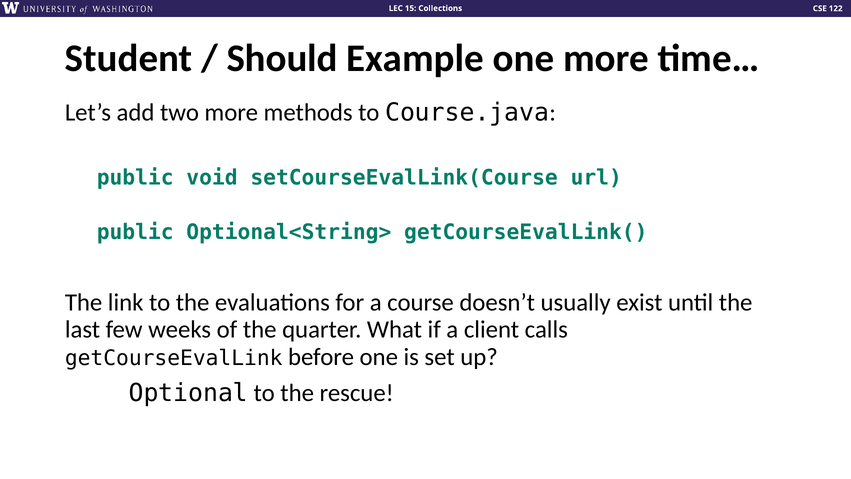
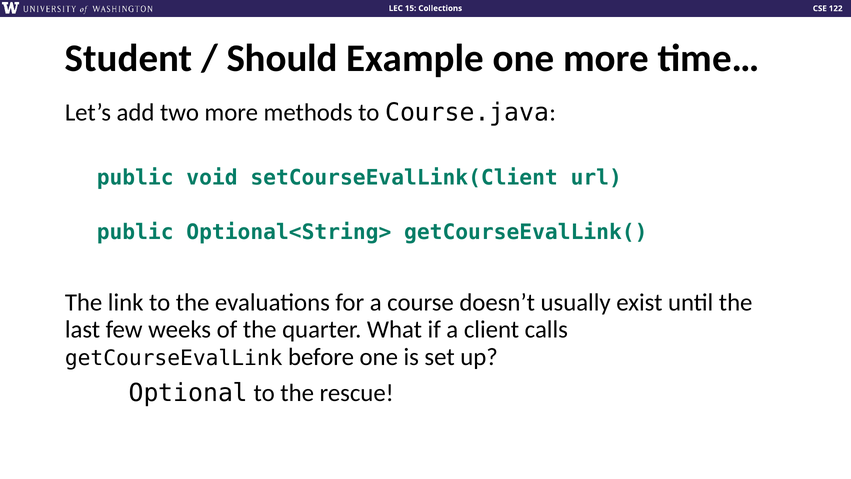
setCourseEvalLink(Course: setCourseEvalLink(Course -> setCourseEvalLink(Client (404, 178)
